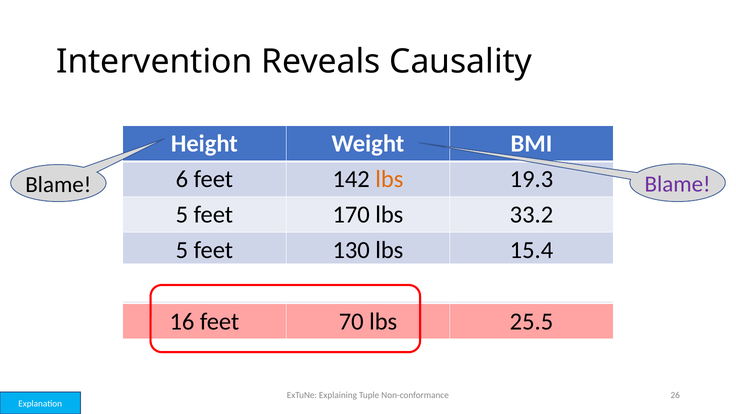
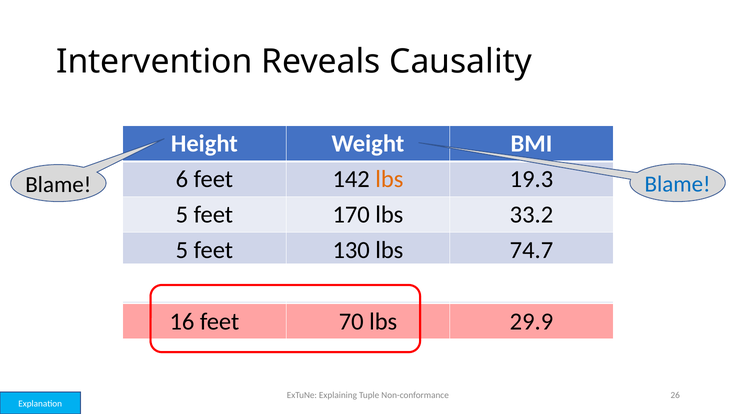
Blame colour: purple -> blue (678, 184)
15.4: 15.4 -> 74.7 (531, 250)
25.5: 25.5 -> 29.9 (531, 321)
